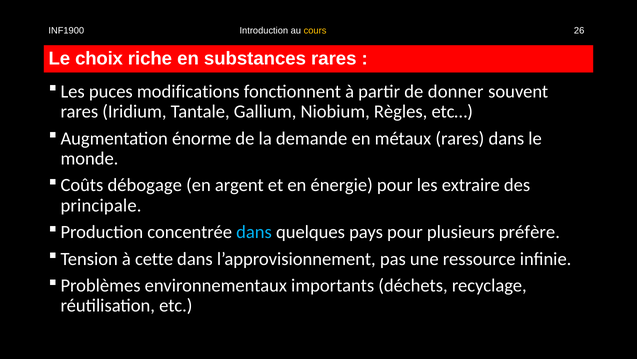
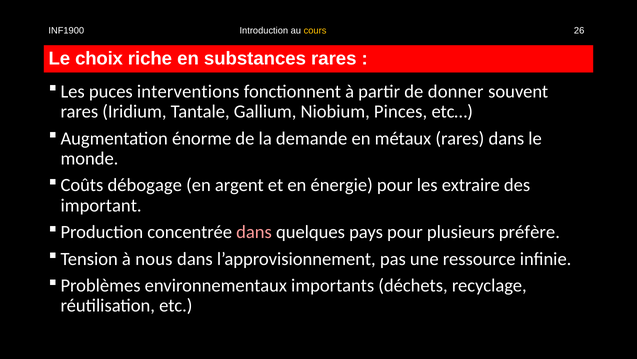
modifications: modifications -> interventions (188, 91)
Règles: Règles -> Pinces (401, 111)
principale: principale -> important (101, 205)
dans colour: light blue -> pink (254, 232)
cette: cette -> nous (154, 258)
